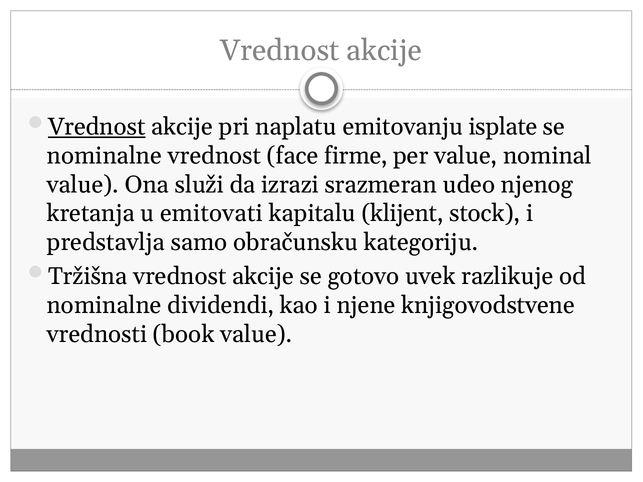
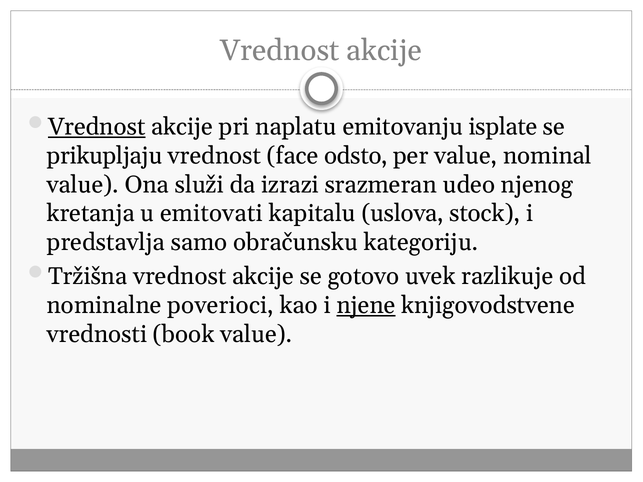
nominalne: nominalne -> prikupljaju (105, 156)
firme: firme -> odsto (356, 156)
klijent: klijent -> uslova (403, 214)
dividendi: dividendi -> poverioci (221, 305)
njene underline: none -> present (366, 305)
